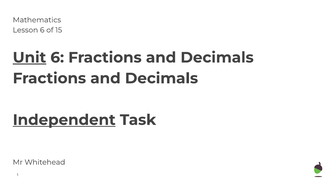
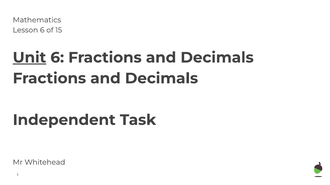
Independent underline: present -> none (64, 120)
